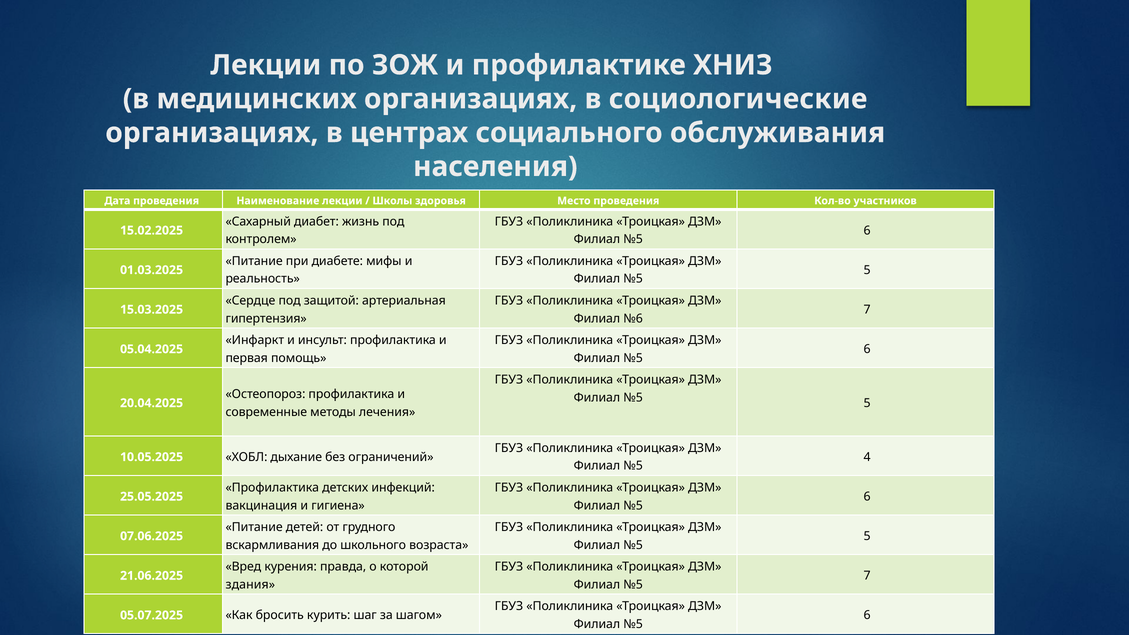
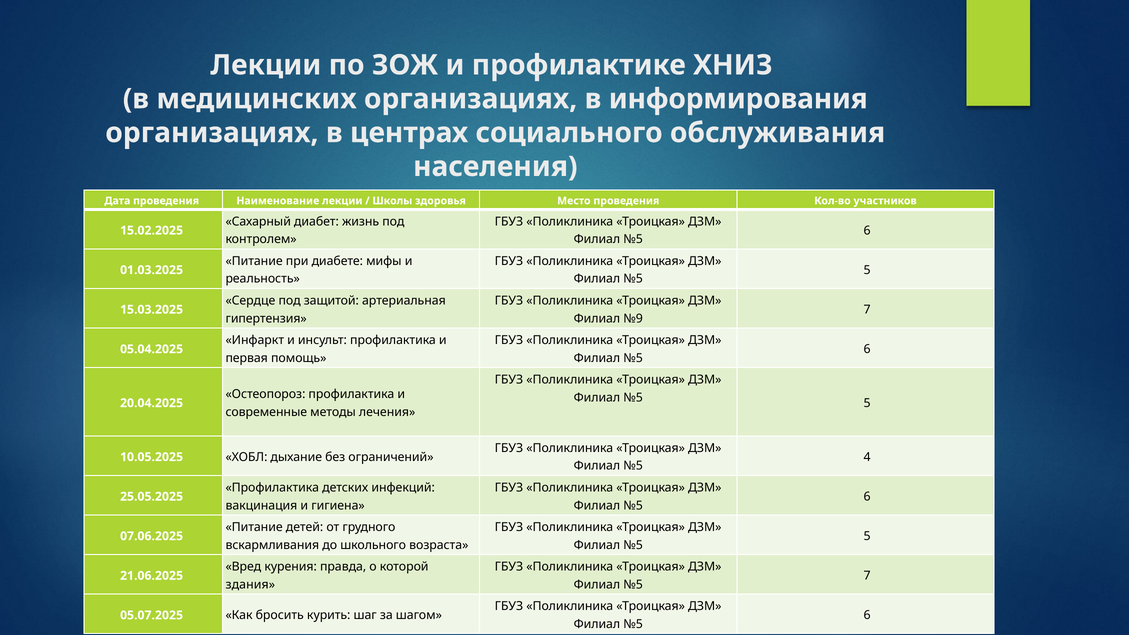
социологические: социологические -> информирования (738, 99)
№6: №6 -> №9 (633, 319)
